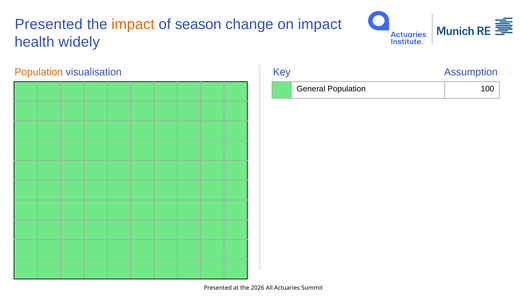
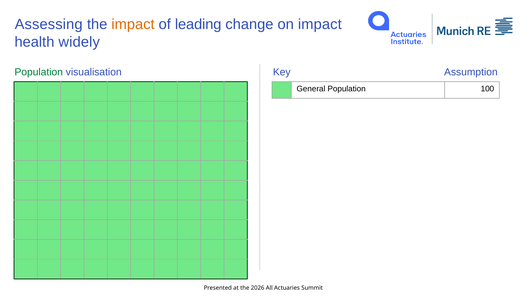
Presented: Presented -> Assessing (49, 24)
season: season -> leading (198, 24)
Population colour: orange -> green (39, 72)
